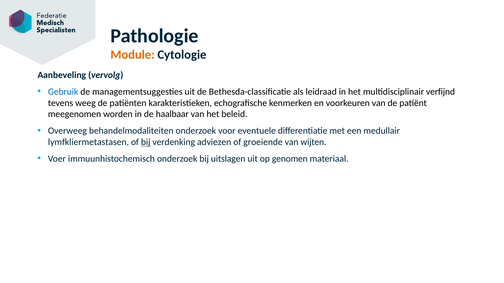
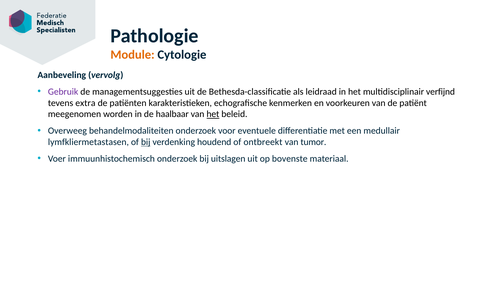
Gebruik colour: blue -> purple (63, 92)
weeg: weeg -> extra (85, 103)
het underline: none -> present (213, 114)
adviezen: adviezen -> houdend (214, 142)
groeiende: groeiende -> ontbreekt (263, 142)
wijten: wijten -> tumor (313, 142)
genomen: genomen -> bovenste (290, 159)
